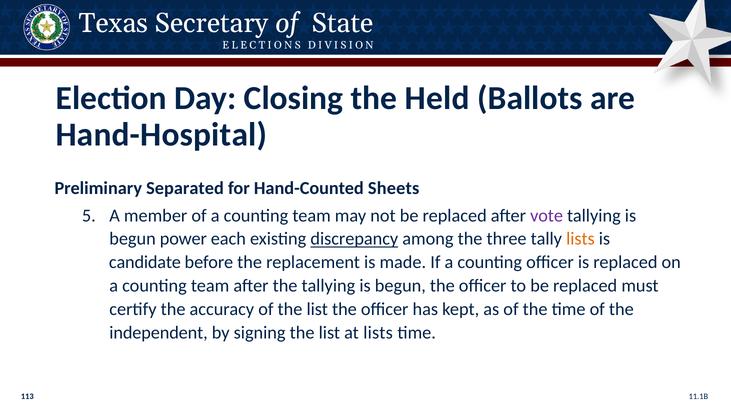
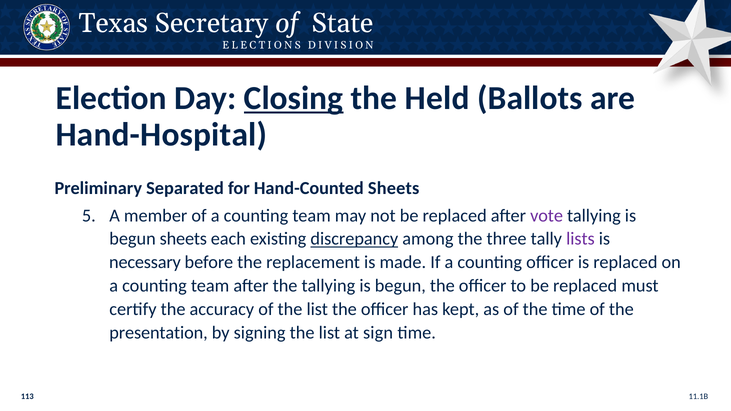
Closing underline: none -> present (294, 98)
begun power: power -> sheets (183, 239)
lists colour: orange -> purple (580, 239)
candidate: candidate -> necessary (145, 263)
independent: independent -> presentation (159, 333)
at lists: lists -> sign (378, 333)
